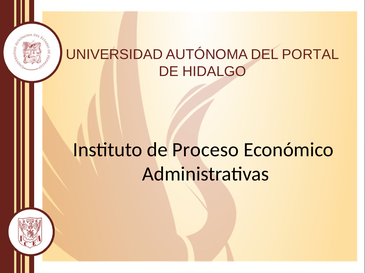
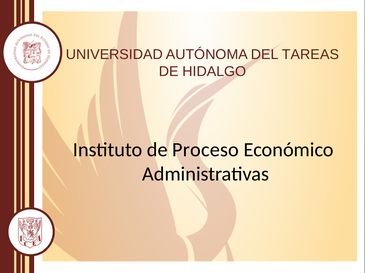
PORTAL: PORTAL -> TAREAS (310, 55)
